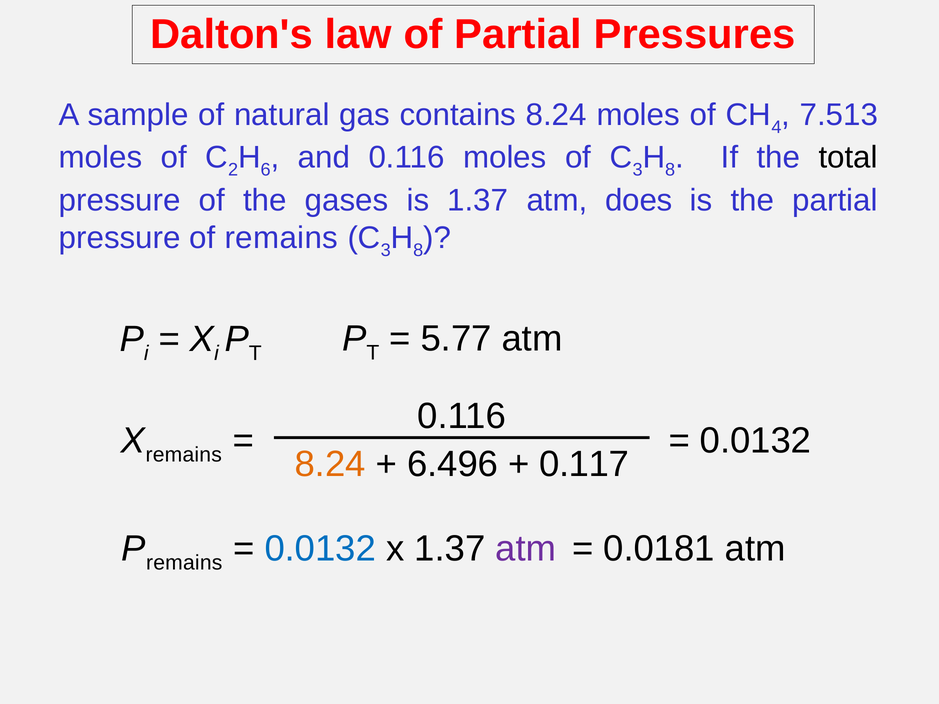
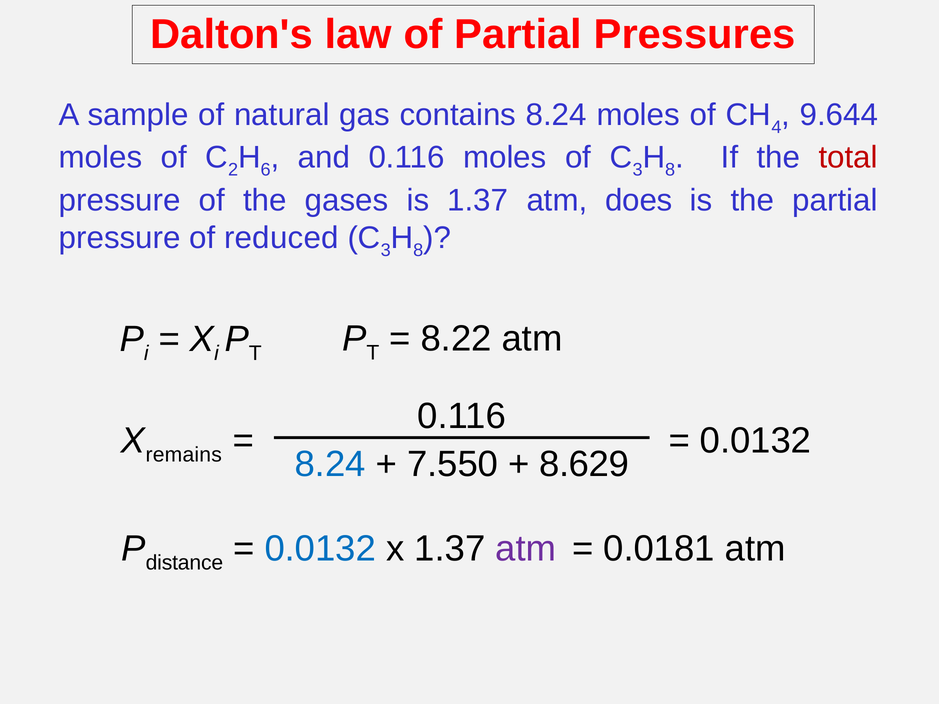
7.513: 7.513 -> 9.644 (839, 115)
total colour: black -> red (848, 158)
of remains: remains -> reduced (281, 238)
5.77: 5.77 -> 8.22 (456, 339)
8.24 colour: orange -> blue (330, 464)
6.496: 6.496 -> 7.550 (453, 464)
0.117: 0.117 -> 8.629 (584, 464)
remains: remains -> distance (184, 563)
